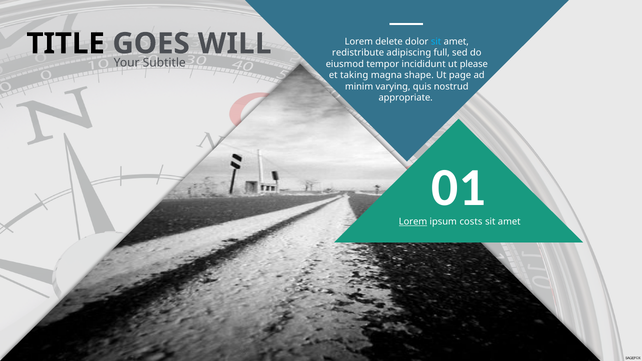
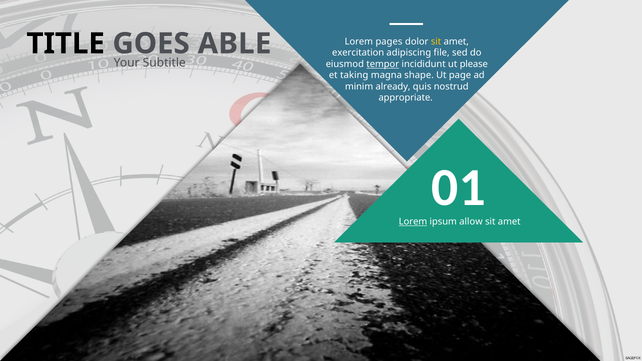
WILL: WILL -> ABLE (235, 44)
delete: delete -> pages (389, 42)
sit colour: light blue -> yellow (436, 42)
redistribute: redistribute -> exercitation (358, 53)
full: full -> file (442, 53)
tempor underline: none -> present (383, 64)
varying: varying -> already (393, 87)
costs: costs -> allow (471, 222)
